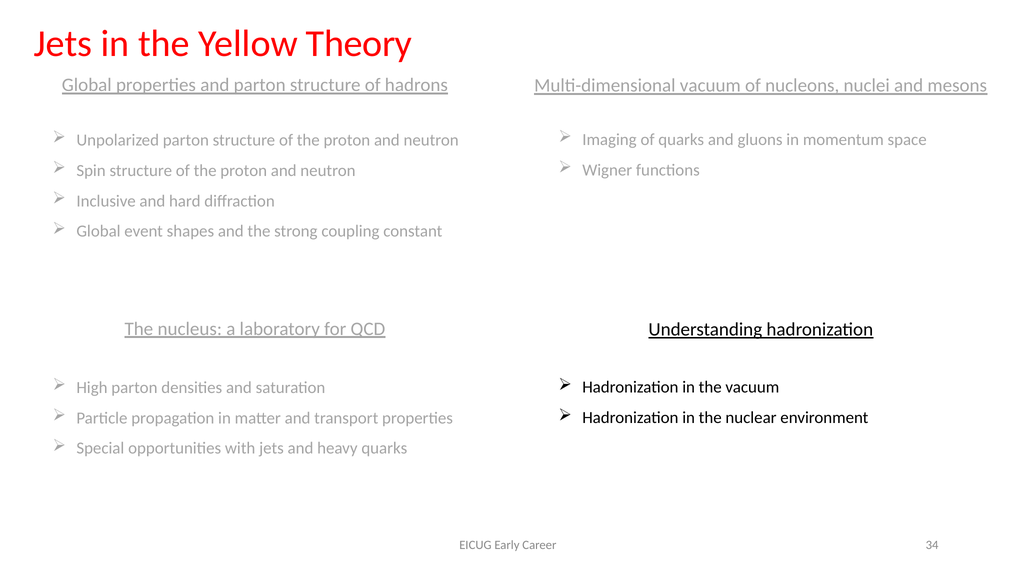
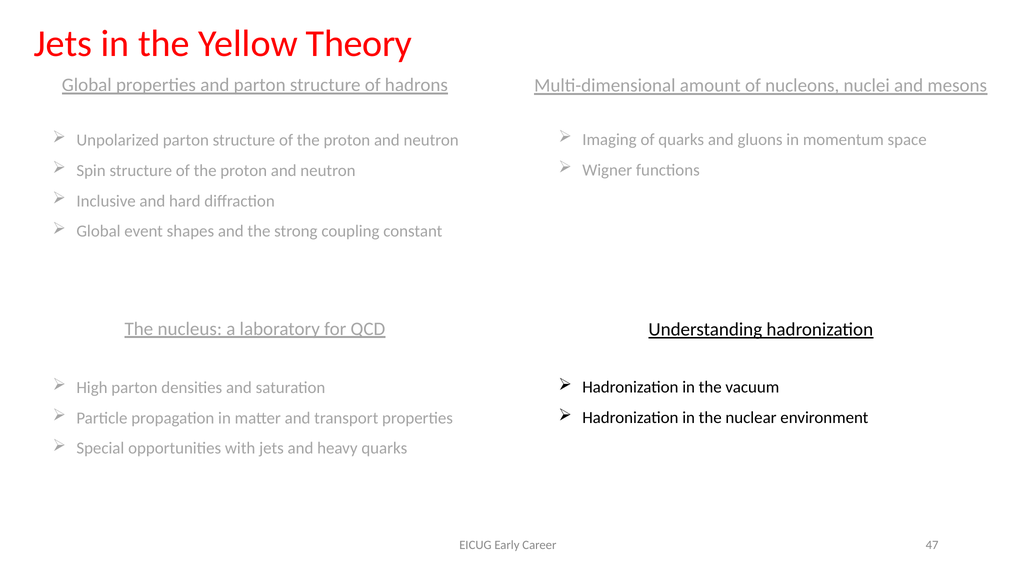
Multi-dimensional vacuum: vacuum -> amount (710, 86)
34: 34 -> 47 (932, 546)
